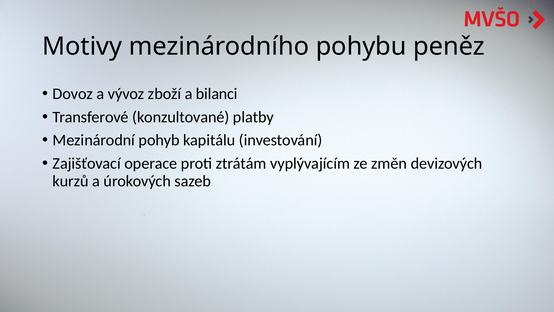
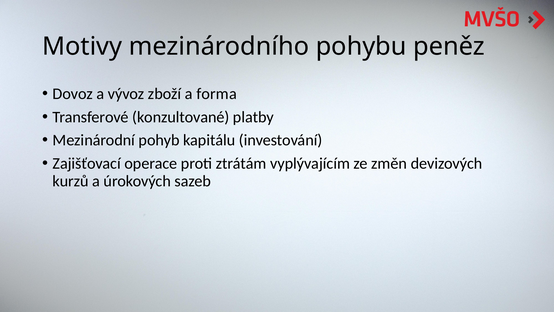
bilanci: bilanci -> forma (217, 94)
